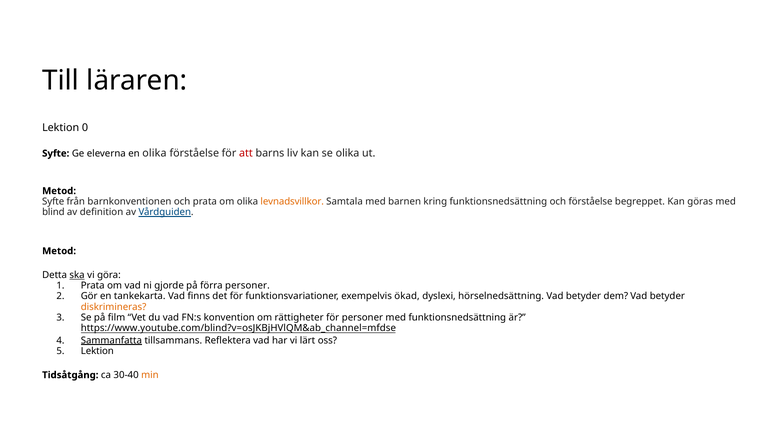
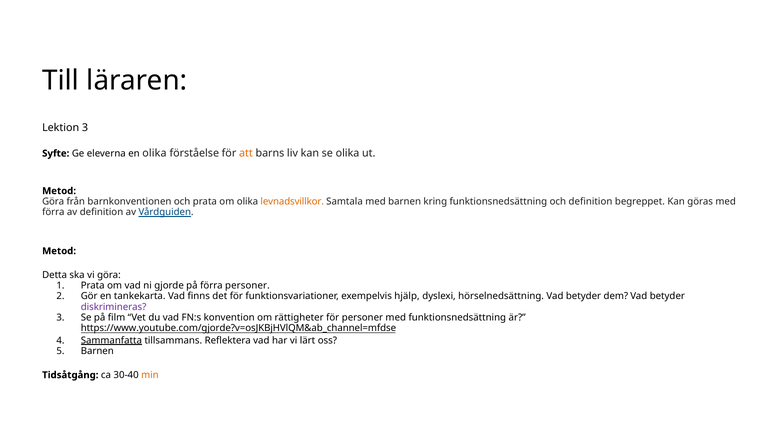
Lektion 0: 0 -> 3 (85, 128)
att colour: red -> orange (246, 153)
Syfte: Syfte -> Göra (53, 202)
och förståelse: förståelse -> definition (590, 202)
blind: blind -> förra (53, 212)
ska underline: present -> none (77, 275)
ökad: ökad -> hjälp (407, 296)
diskrimineras colour: orange -> purple (114, 307)
https://www.youtube.com/blind?v=osJKBjHVlQM&ab_channel=mfdse: https://www.youtube.com/blind?v=osJKBjHVlQM&ab_channel=mfdse -> https://www.youtube.com/gjorde?v=osJKBjHVlQM&ab_channel=mfdse (238, 328)
Lektion: Lektion -> Barnen (97, 351)
